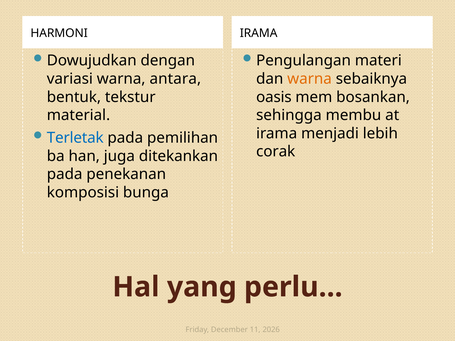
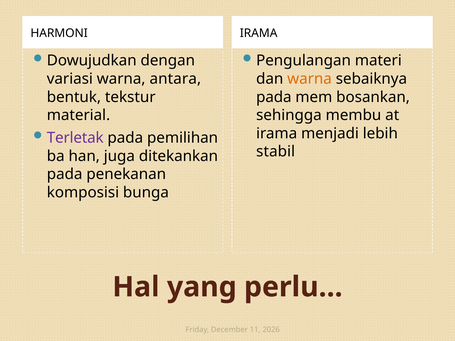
oasis: oasis -> pada (274, 97)
Terletak colour: blue -> purple (75, 138)
corak: corak -> stabil (276, 152)
